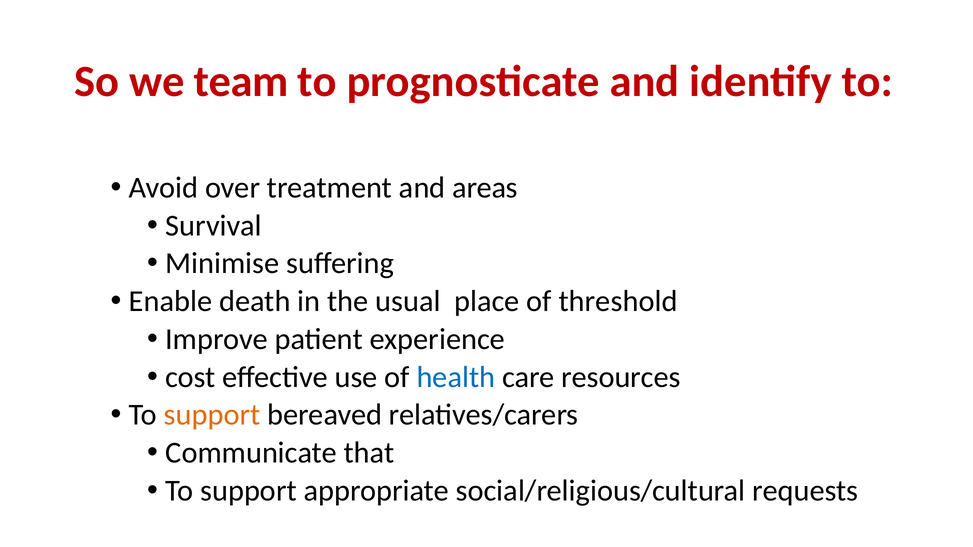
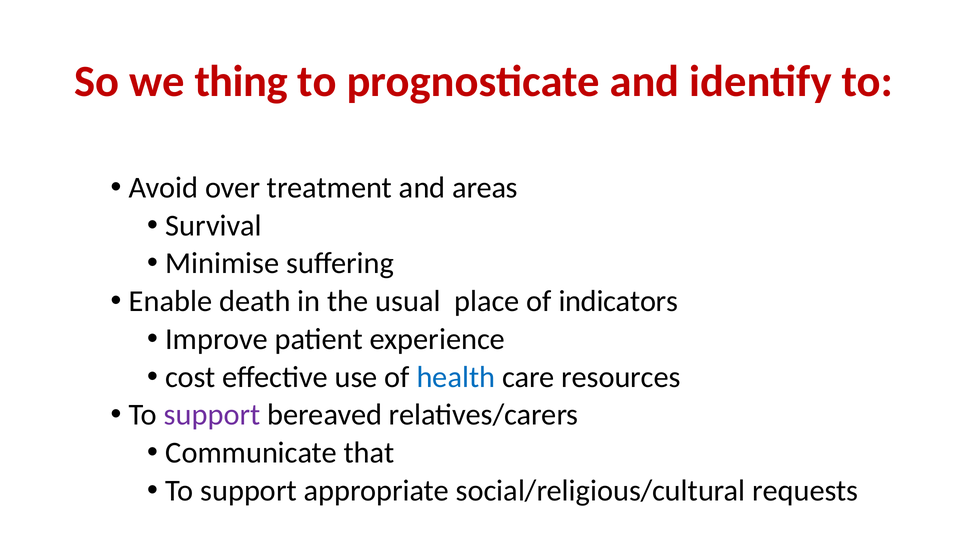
team: team -> thing (241, 82)
threshold: threshold -> indicators (618, 301)
support colour: orange -> purple (212, 415)
